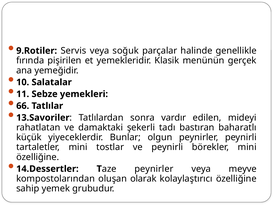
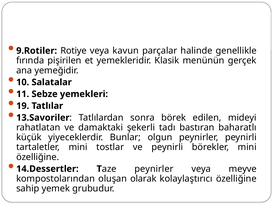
Servis: Servis -> Rotiye (74, 51)
soğuk: soğuk -> kavun (126, 51)
66: 66 -> 19 (23, 106)
vardır: vardır -> börek (174, 118)
